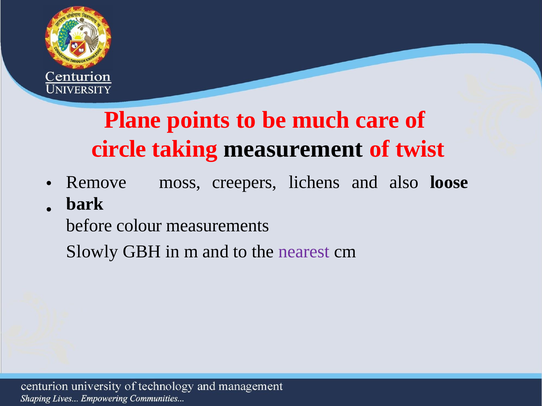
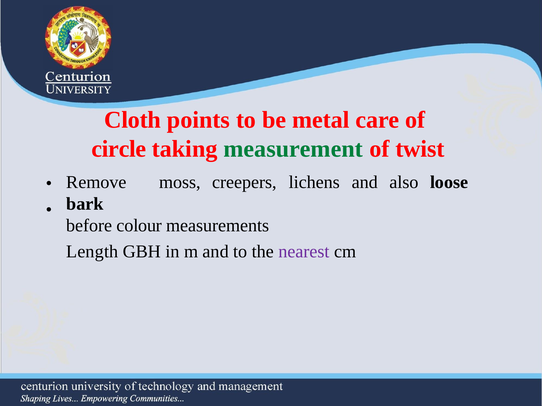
Plane: Plane -> Cloth (133, 120)
much: much -> metal (321, 120)
measurement colour: black -> green (293, 149)
Slowly: Slowly -> Length (92, 252)
